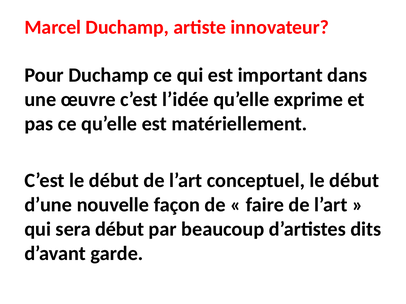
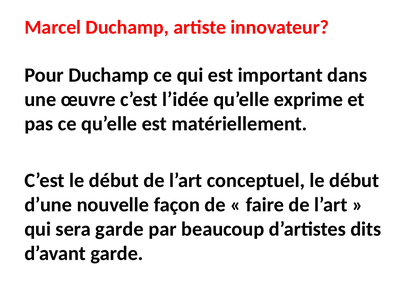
sera début: début -> garde (120, 229)
